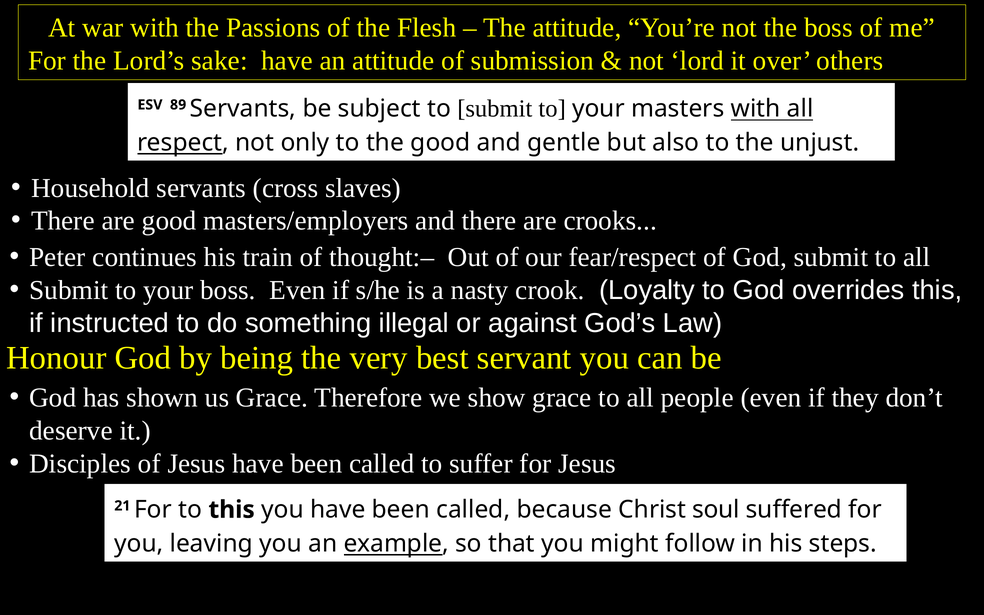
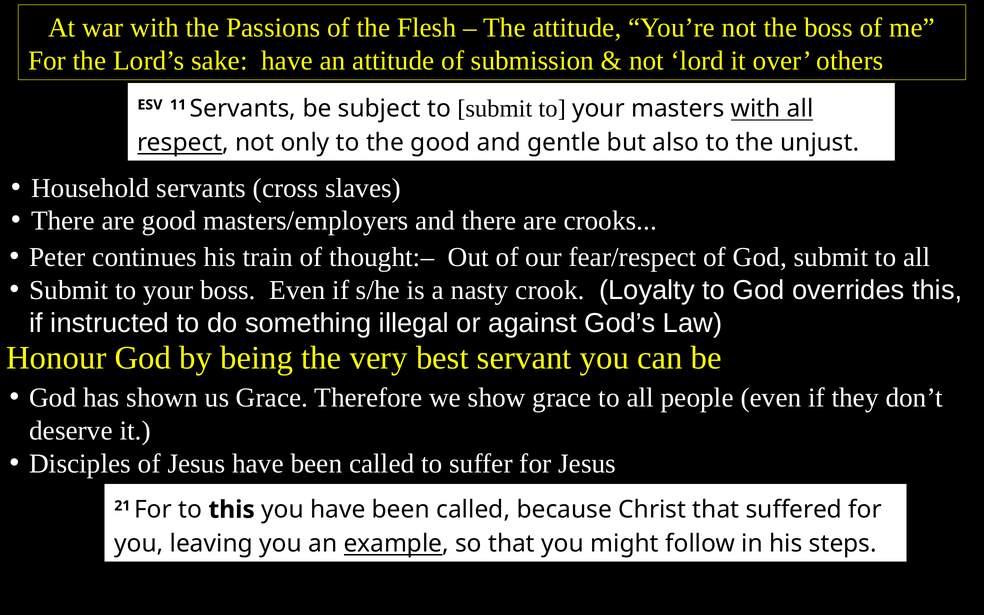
89: 89 -> 11 (178, 105)
Christ soul: soul -> that (716, 510)
